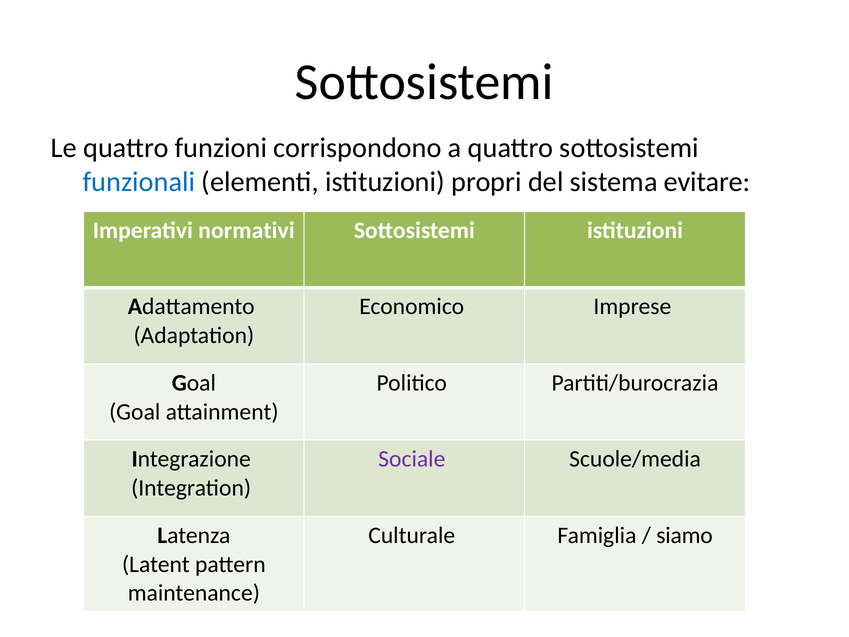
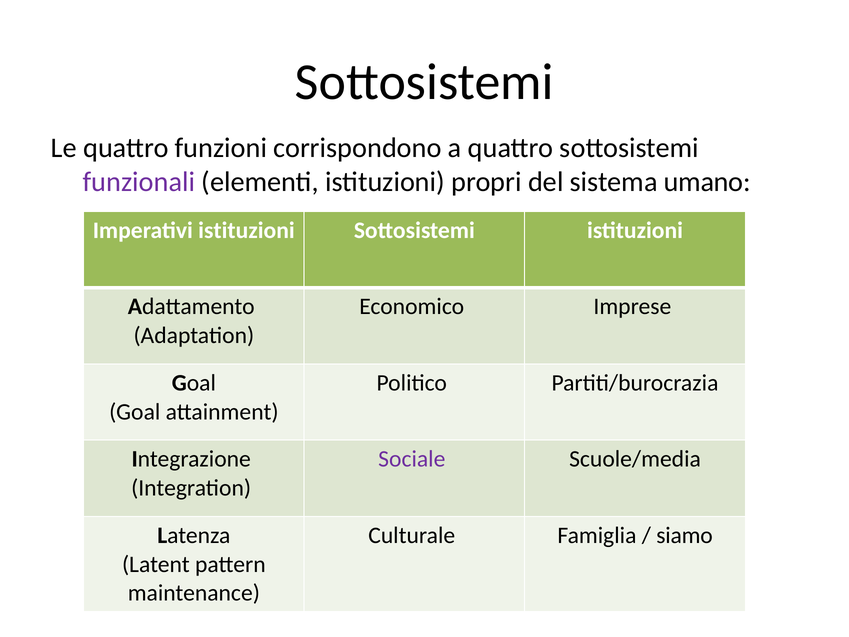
funzionali colour: blue -> purple (139, 182)
evitare: evitare -> umano (707, 182)
Imperativi normativi: normativi -> istituzioni (247, 230)
